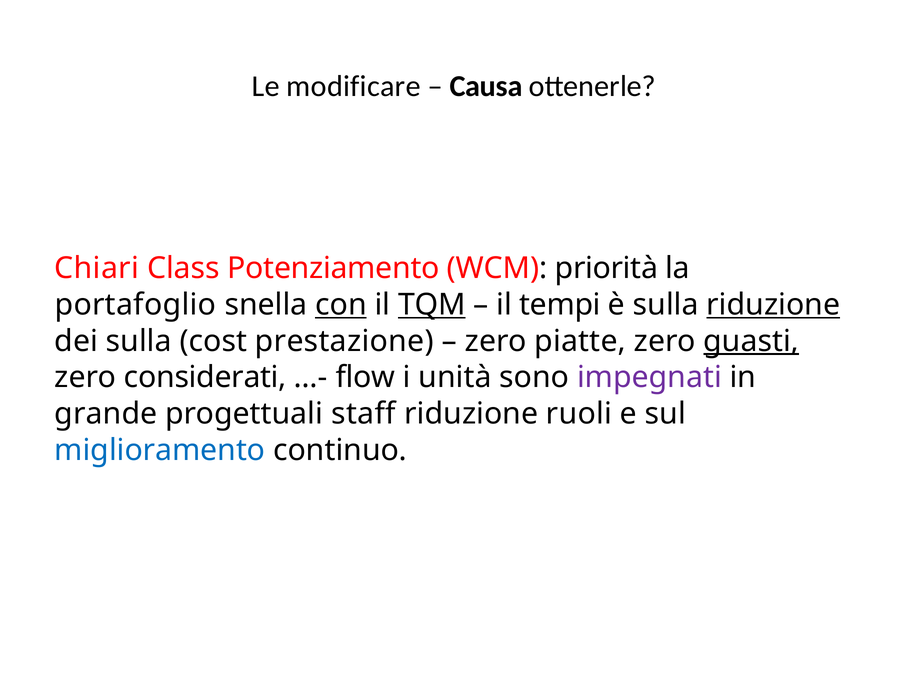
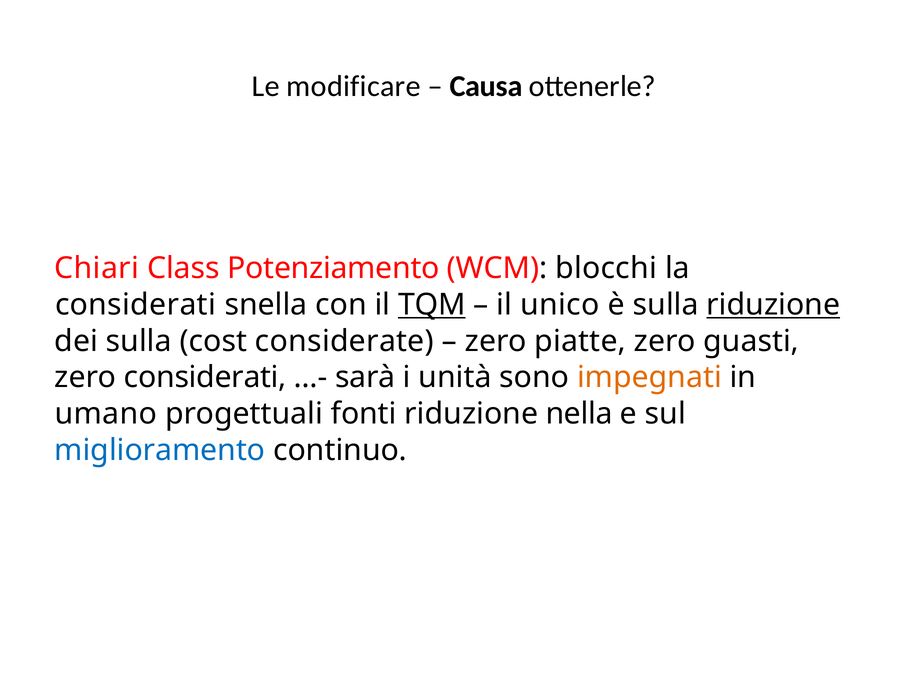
priorità: priorità -> blocchi (606, 268)
portafoglio: portafoglio -> considerati (135, 305)
con underline: present -> none (341, 305)
tempi: tempi -> unico (560, 305)
prestazione: prestazione -> considerate (344, 341)
guasti underline: present -> none (751, 341)
flow: flow -> sarà (365, 377)
impegnati colour: purple -> orange (650, 377)
grande: grande -> umano (106, 414)
staff: staff -> fonti (364, 414)
ruoli: ruoli -> nella (579, 414)
